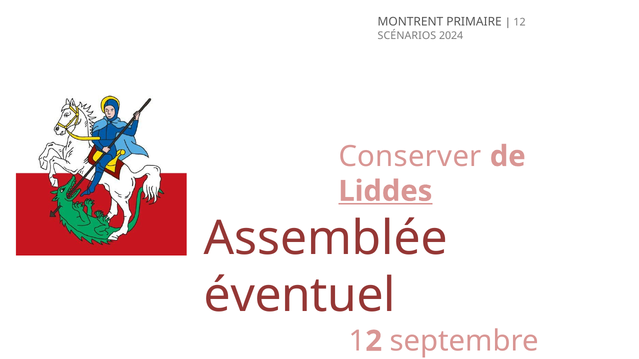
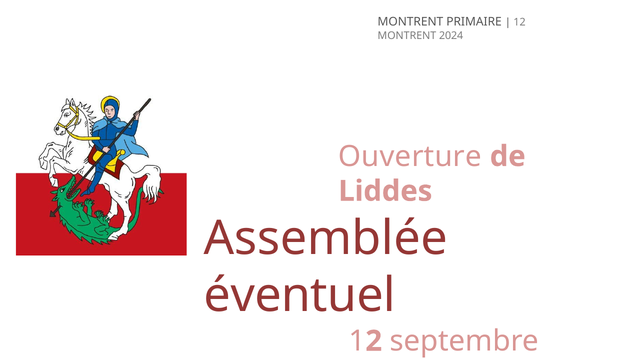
SCÉNARIOS: SCÉNARIOS -> MONTRENT (407, 36)
Conserver: Conserver -> Ouverture (410, 157)
Liddes underline: present -> none (385, 191)
